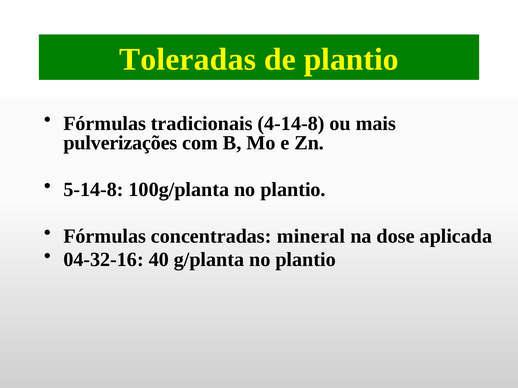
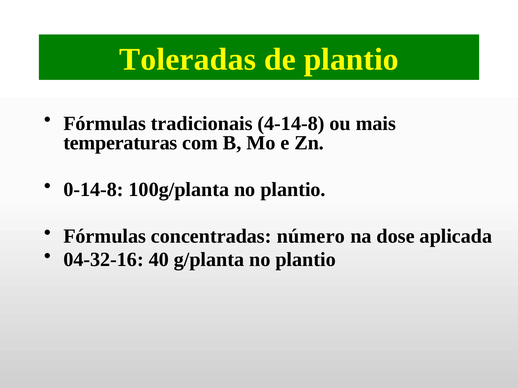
pulverizações: pulverizações -> temperaturas (120, 143)
5-14-8: 5-14-8 -> 0-14-8 (94, 190)
mineral: mineral -> número (311, 236)
